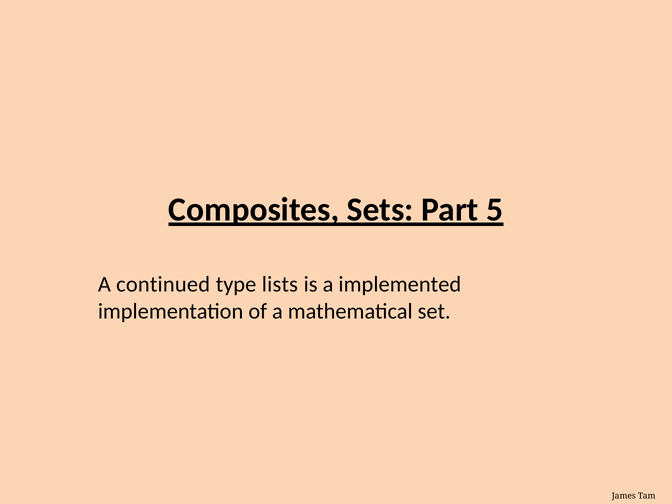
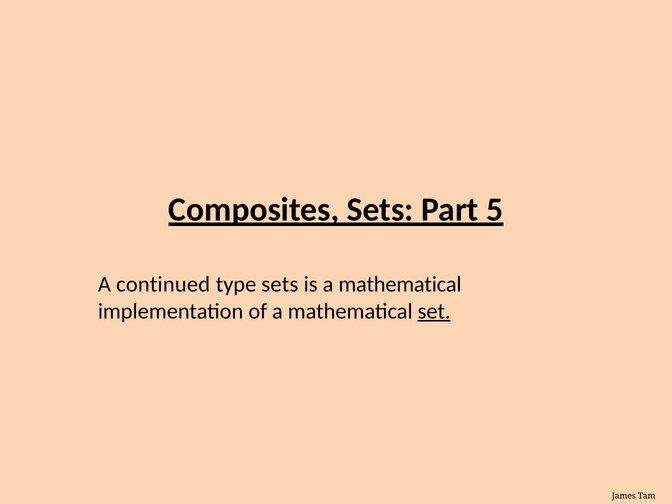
type lists: lists -> sets (280, 284)
is a implemented: implemented -> mathematical (400, 284)
set underline: none -> present (434, 311)
